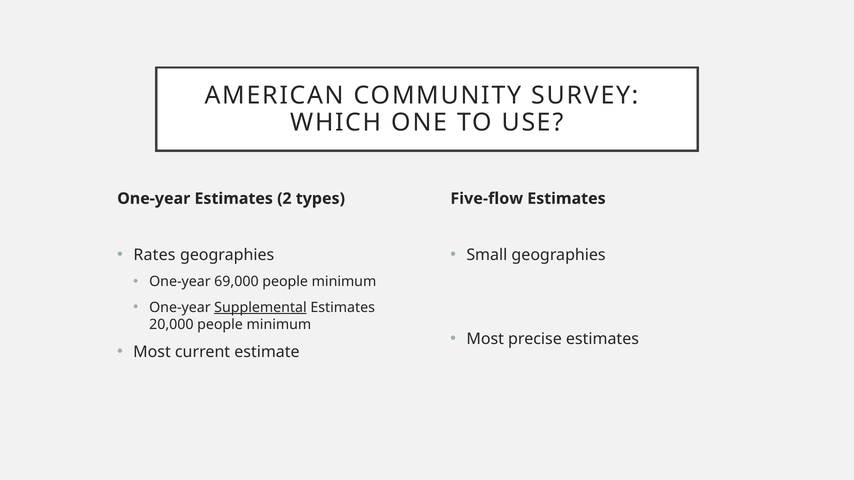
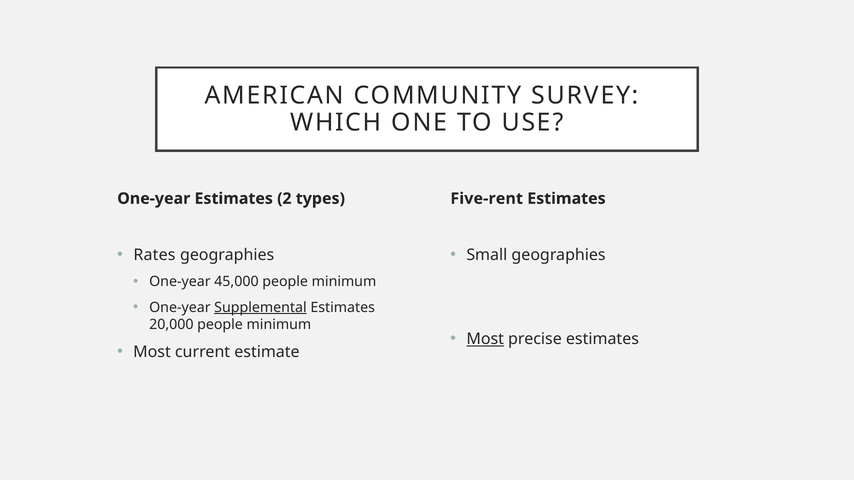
Five-flow: Five-flow -> Five-rent (487, 199)
69,000: 69,000 -> 45,000 (236, 282)
Most underline: none -> present (485, 339)
